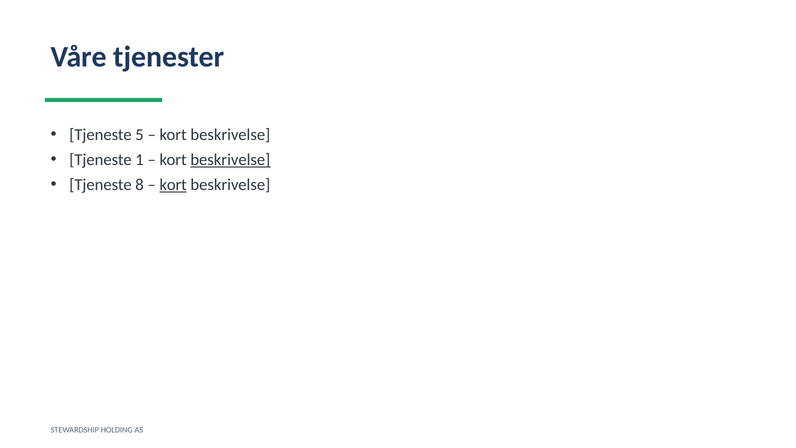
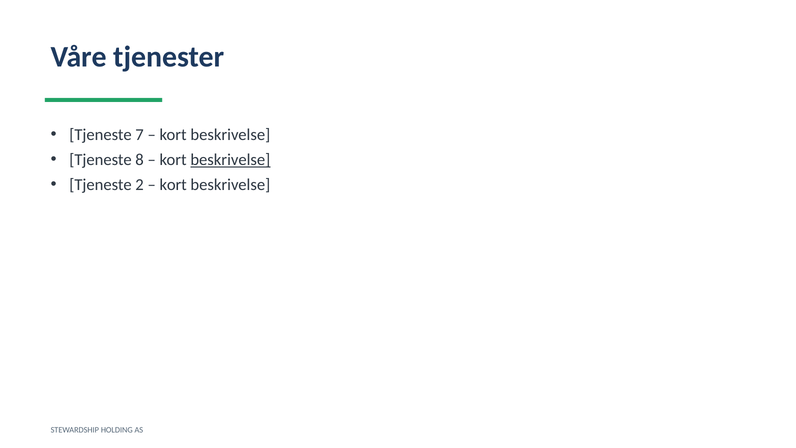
5: 5 -> 7 (140, 135)
1: 1 -> 8 (140, 160)
8: 8 -> 2 (140, 185)
kort underline: present -> none (173, 185)
